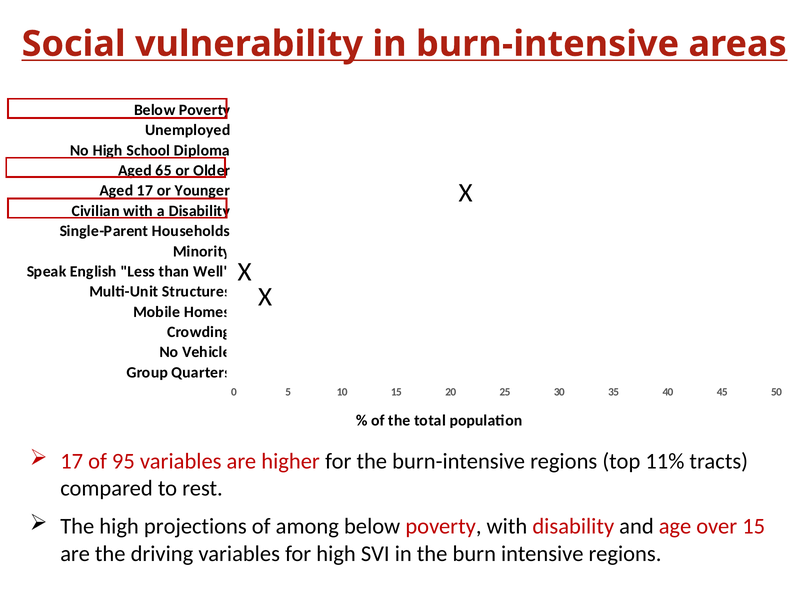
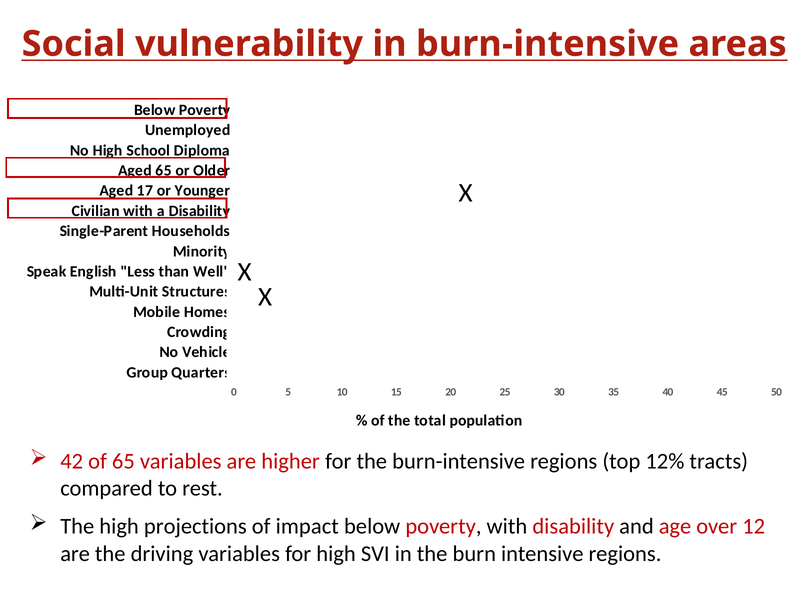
17: 17 -> 42 (72, 461)
of 95: 95 -> 65 (123, 461)
11%: 11% -> 12% (665, 461)
among: among -> impact (307, 527)
over 15: 15 -> 12 (754, 527)
